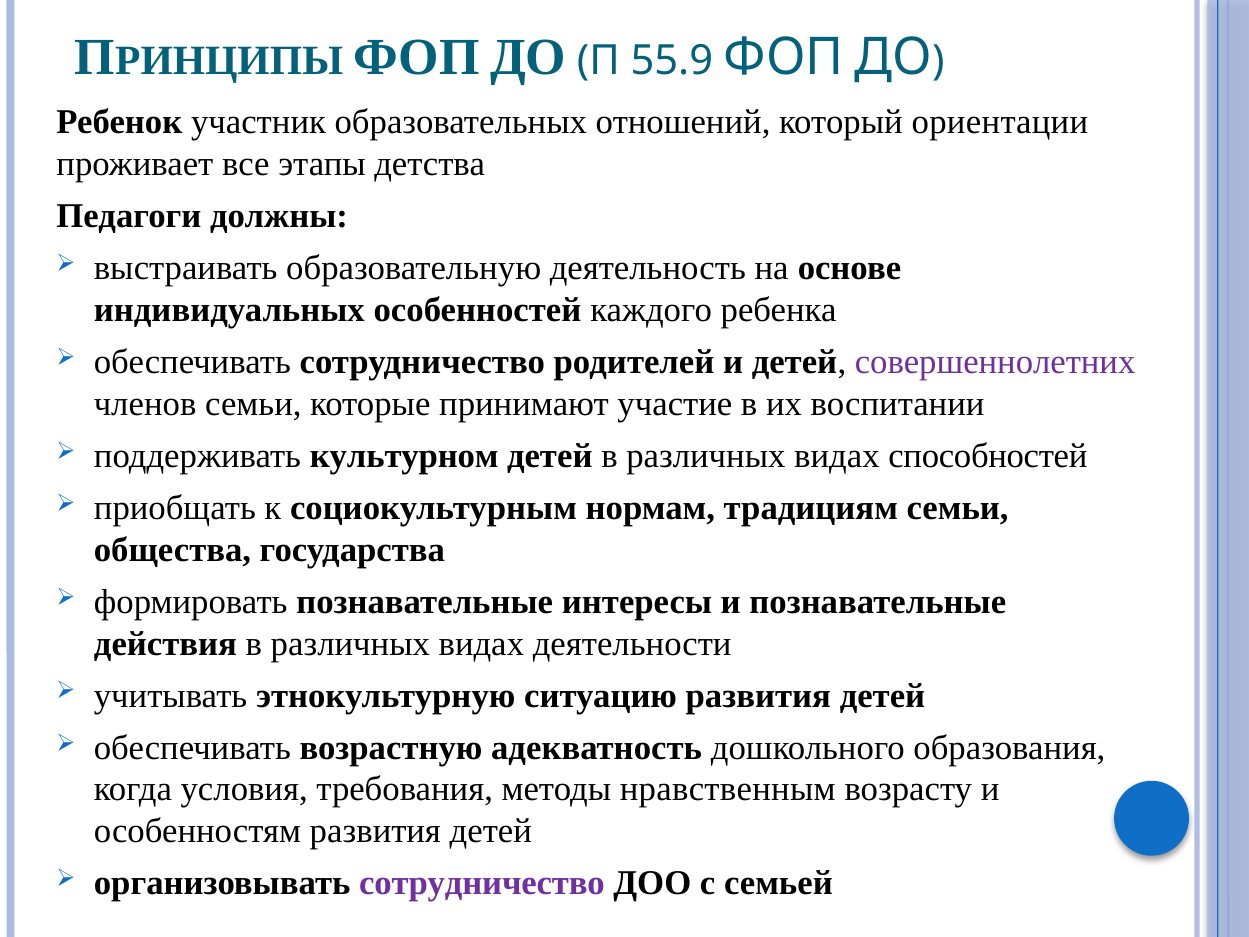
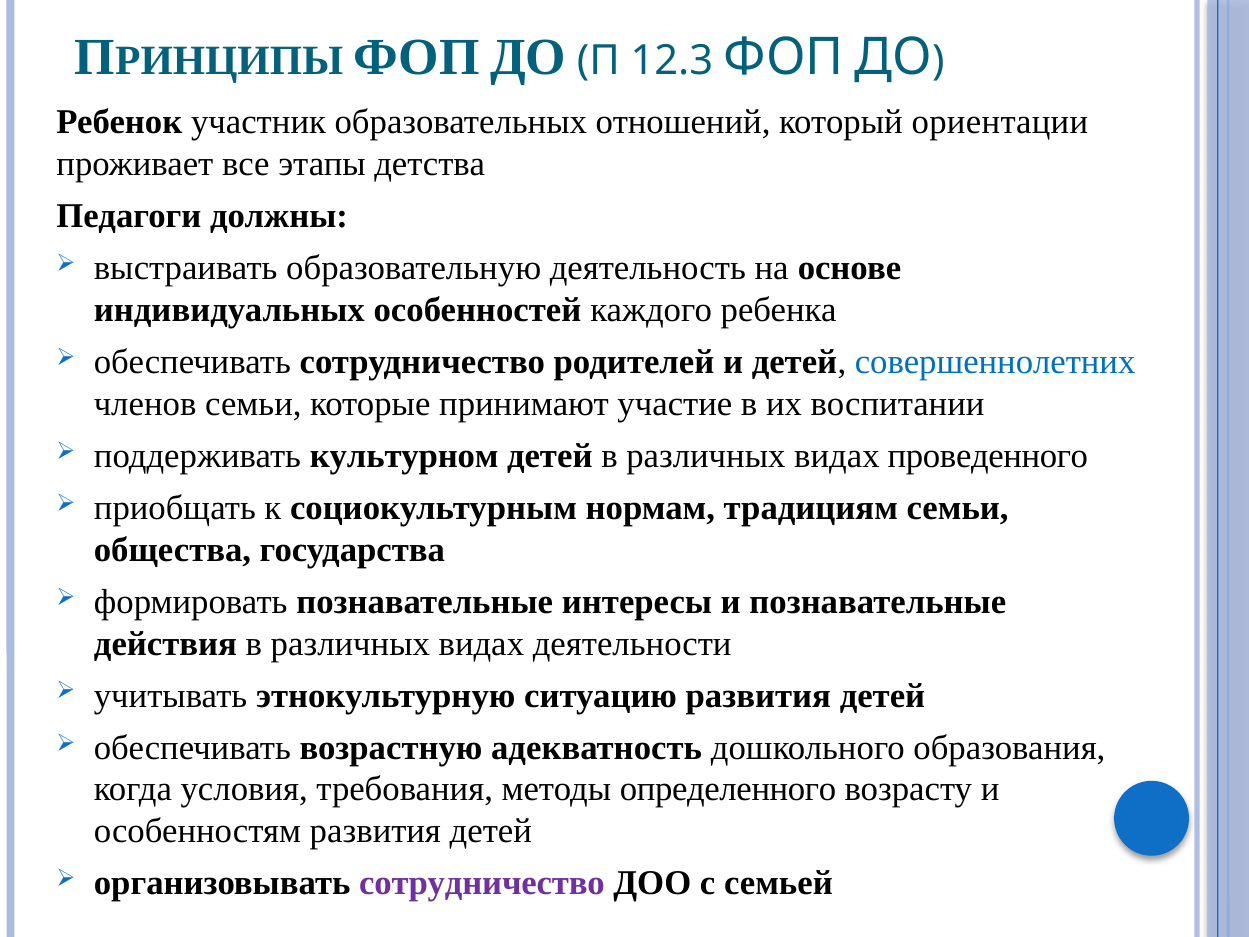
55.9: 55.9 -> 12.3 (672, 60)
совершеннолетних colour: purple -> blue (995, 362)
способностей: способностей -> проведенного (988, 456)
нравственным: нравственным -> определенного (728, 789)
